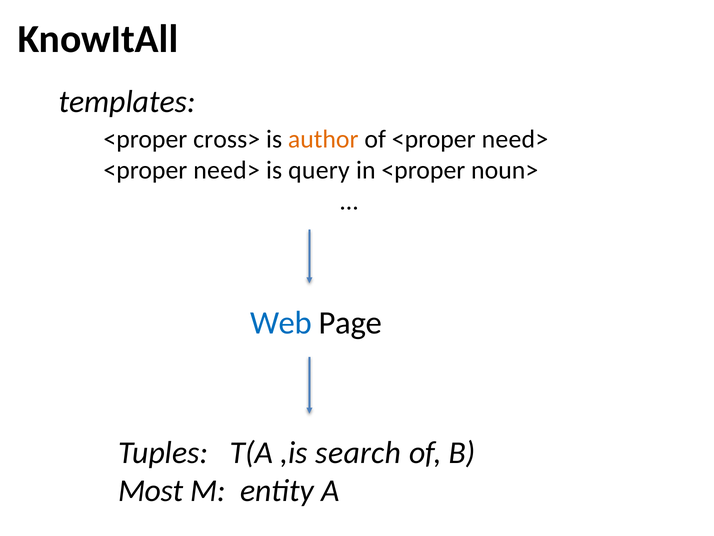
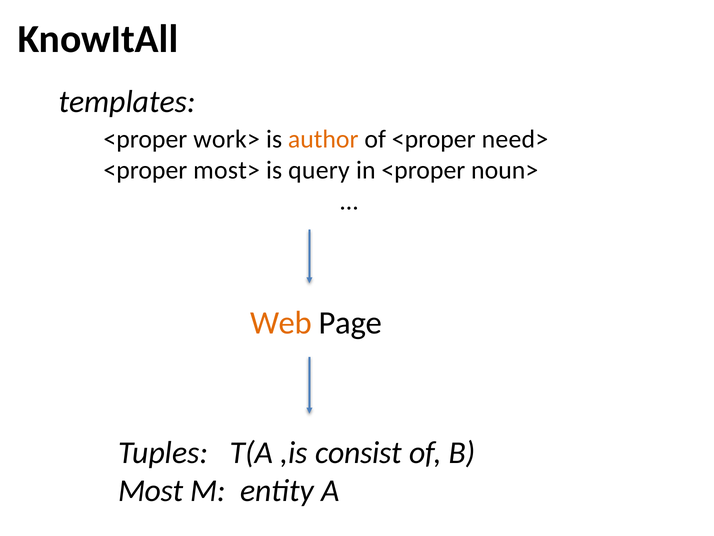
cross>: cross> -> work> (227, 139)
need>: need> -> most> (227, 170)
Web colour: blue -> orange (281, 323)
search: search -> consist (359, 452)
